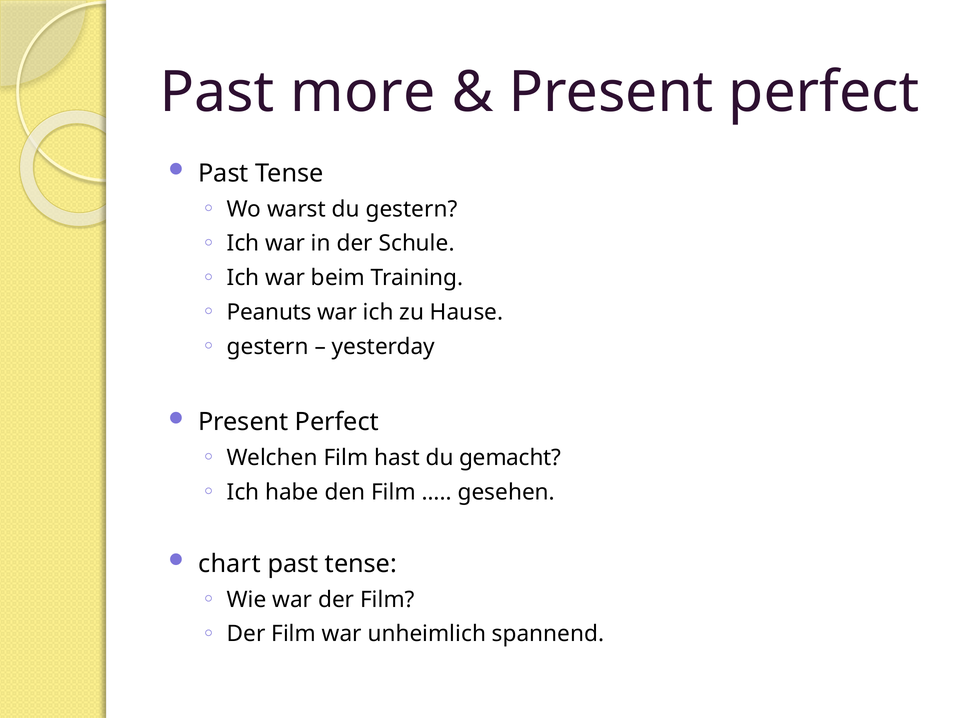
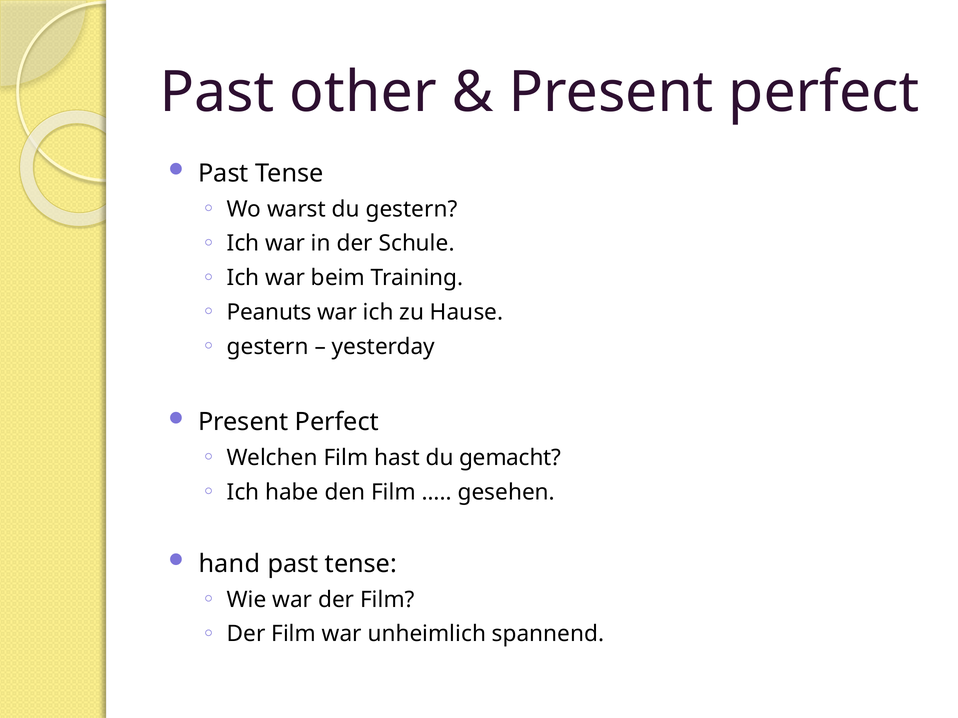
more: more -> other (363, 93)
chart: chart -> hand (229, 564)
